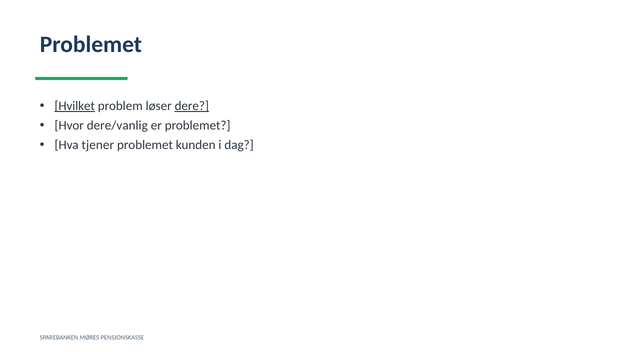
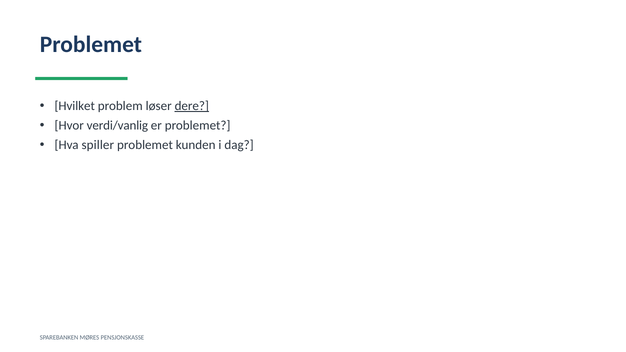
Hvilket underline: present -> none (75, 106)
dere/vanlig: dere/vanlig -> verdi/vanlig (117, 126)
tjener: tjener -> spiller (98, 145)
